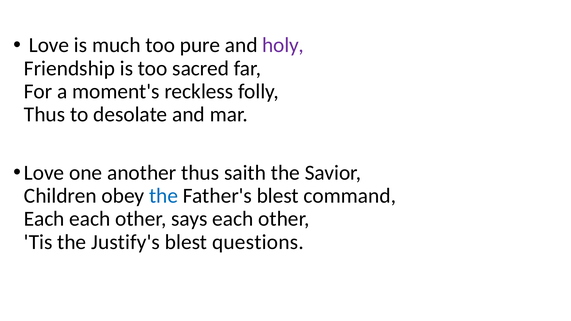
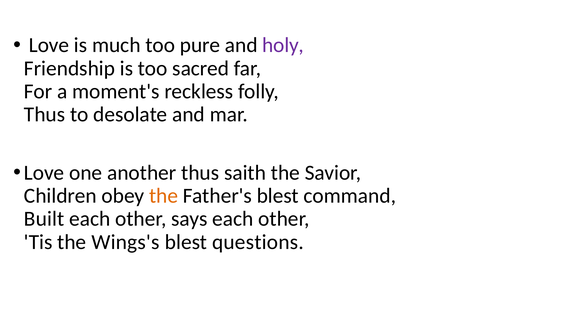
the colour: blue -> orange (164, 196)
Each: Each -> Built (44, 219)
Justify's: Justify's -> Wings's (125, 242)
